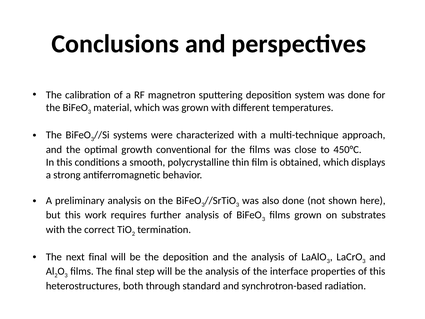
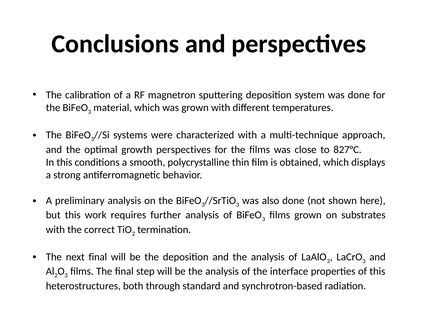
growth conventional: conventional -> perspectives (183, 149)
450°C: 450°C -> 827°C (348, 149)
